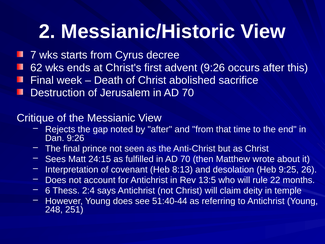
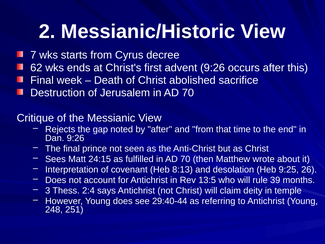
22: 22 -> 39 (275, 180)
6: 6 -> 3 (48, 190)
51:40-44: 51:40-44 -> 29:40-44 (170, 201)
